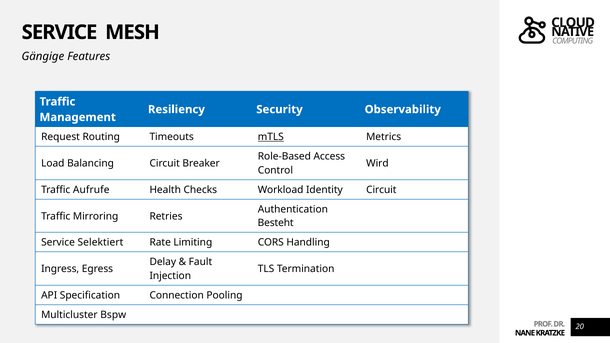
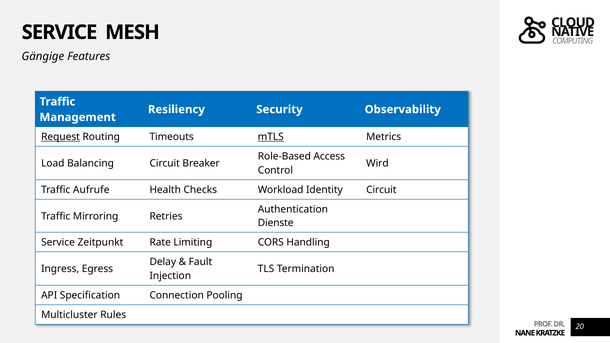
Request underline: none -> present (61, 137)
Besteht: Besteht -> Dienste (276, 223)
Selektiert: Selektiert -> Zeitpunkt (100, 243)
Bspw: Bspw -> Rules (113, 315)
